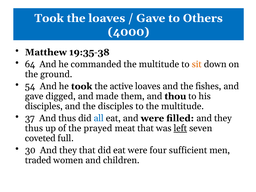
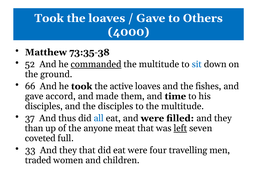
19:35-38: 19:35-38 -> 73:35-38 (89, 52)
64: 64 -> 52 (30, 64)
commanded underline: none -> present (96, 64)
sit colour: orange -> blue (197, 64)
54: 54 -> 66 (30, 86)
digged: digged -> accord (61, 96)
thou: thou -> time (175, 96)
thus: thus -> than (34, 128)
prayed: prayed -> anyone (98, 128)
30: 30 -> 33 (30, 150)
sufficient: sufficient -> travelling (188, 150)
